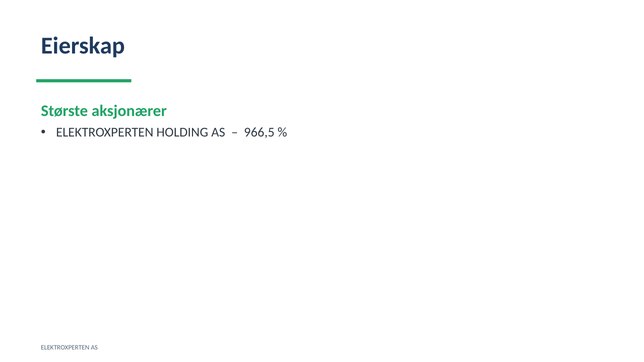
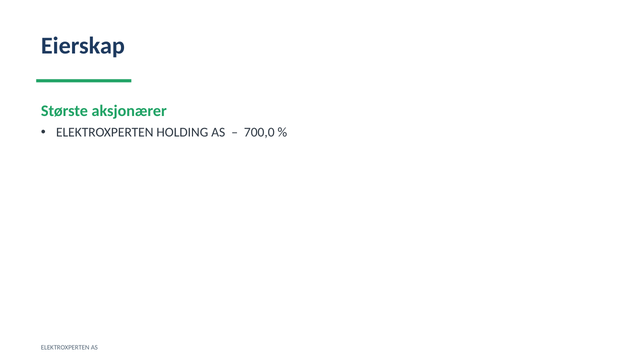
966,5: 966,5 -> 700,0 (259, 132)
